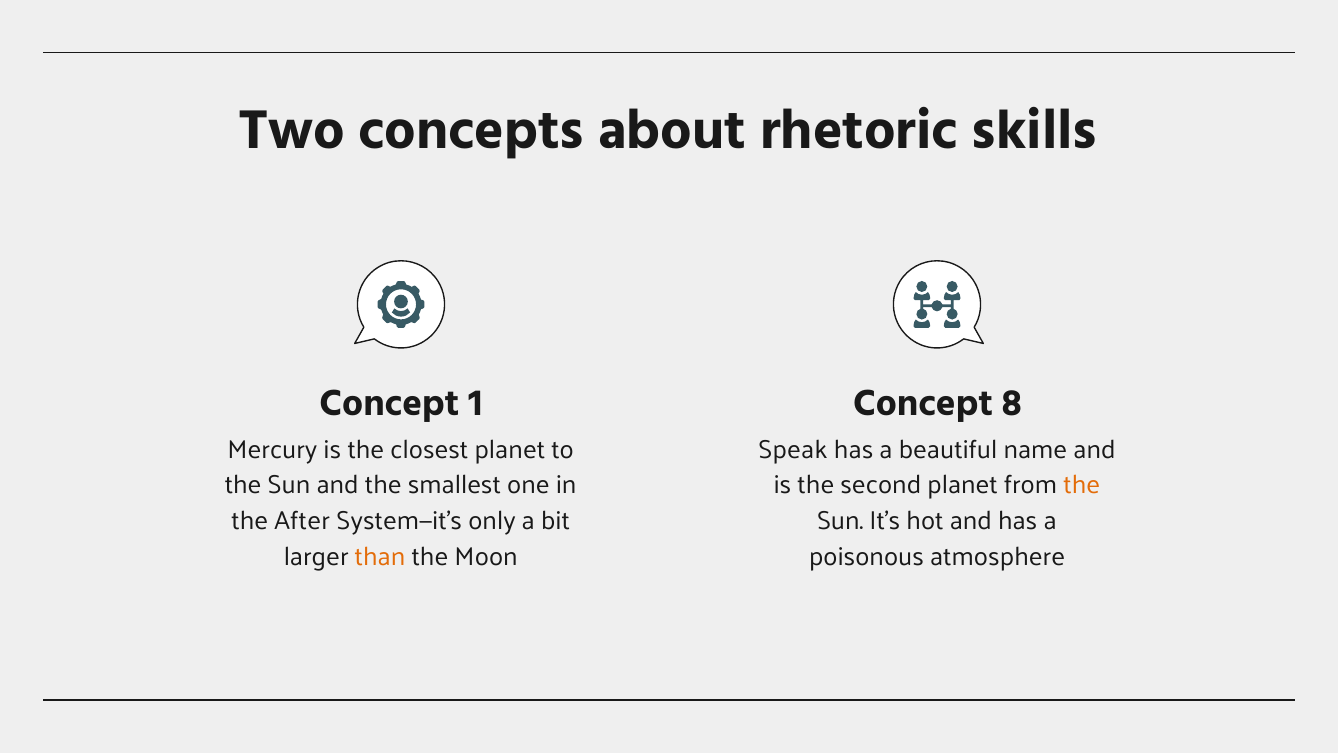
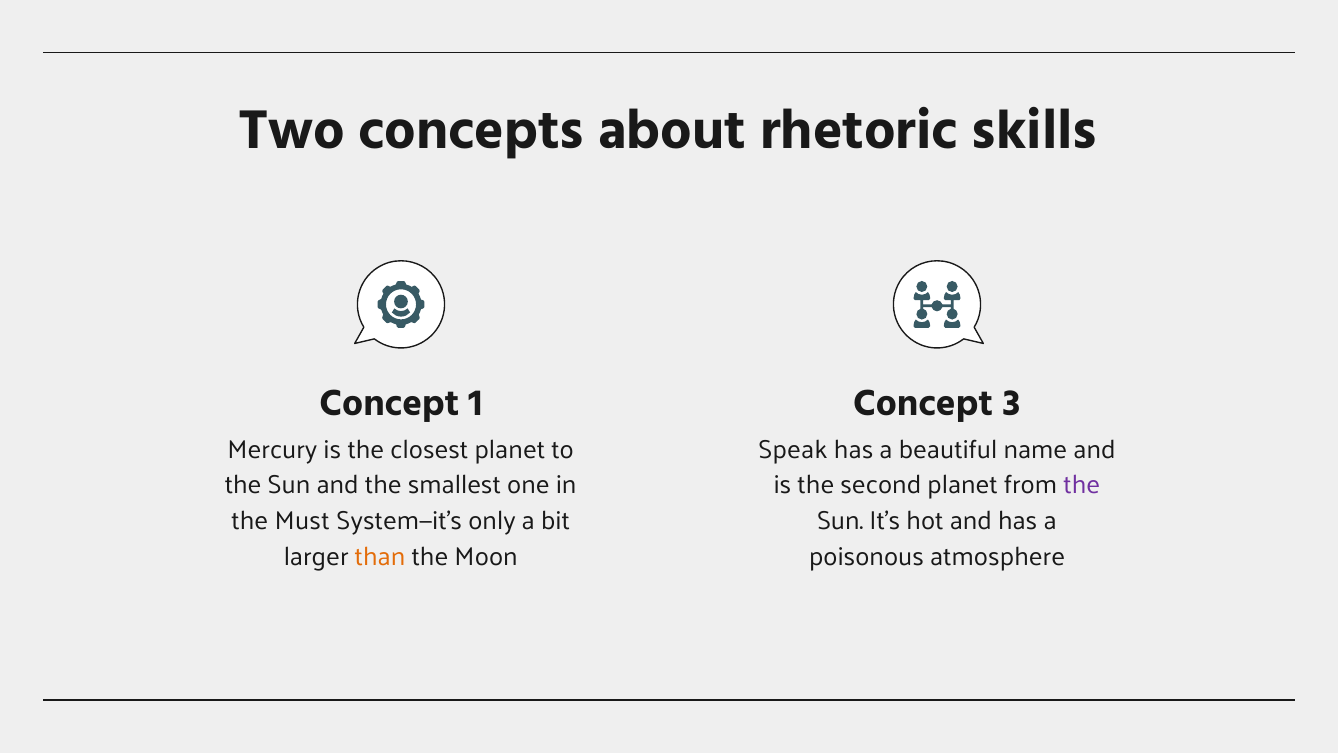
8: 8 -> 3 (1011, 403)
the colour: orange -> purple (1082, 485)
After: After -> Must (302, 521)
